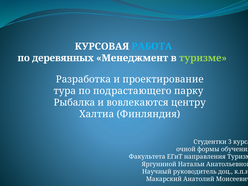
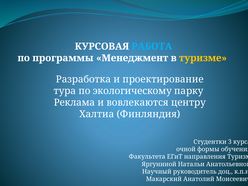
деревянных: деревянных -> программы (63, 58)
туризме colour: light green -> yellow (203, 58)
подрастающего: подрастающего -> экологическому (132, 91)
Рыбалка: Рыбалка -> Реклама (74, 103)
